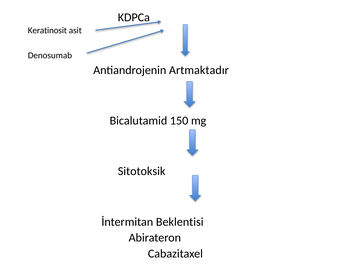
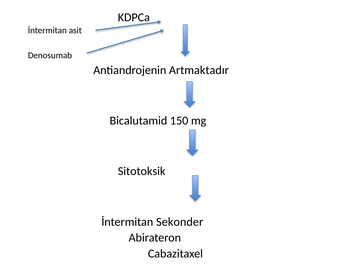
Keratinosit: Keratinosit -> İntermitan (47, 31)
Beklentisi: Beklentisi -> Sekonder (180, 222)
